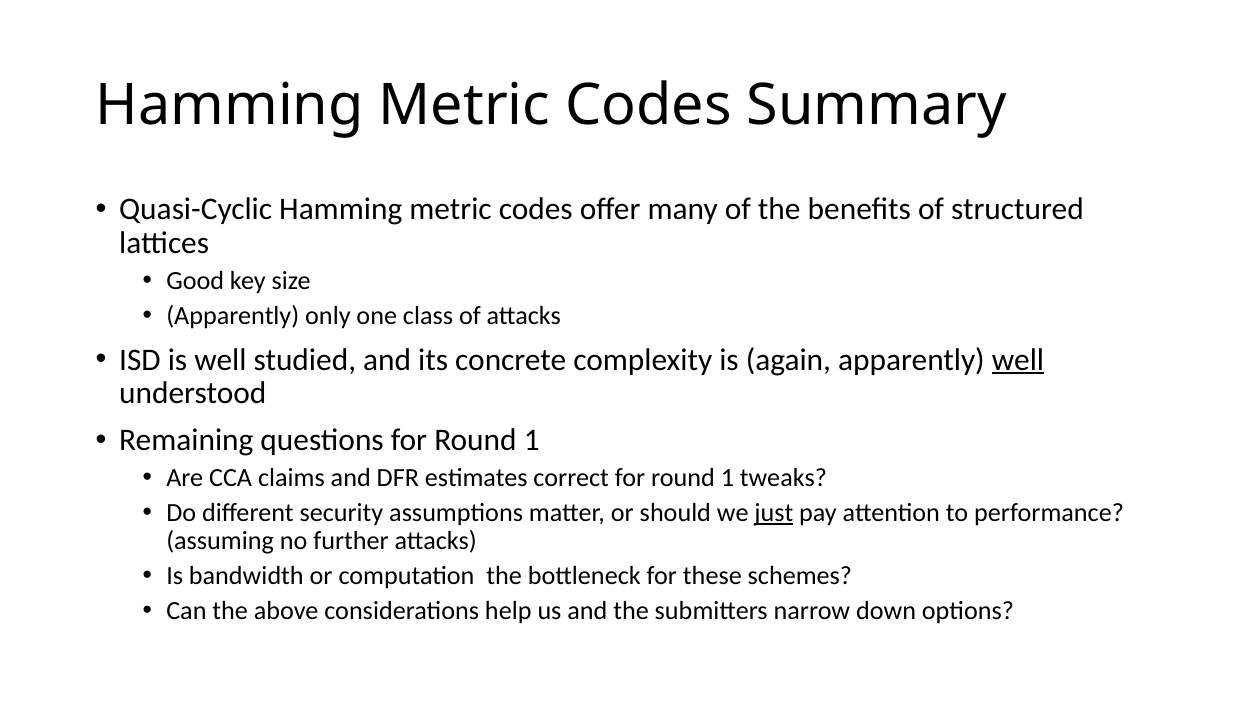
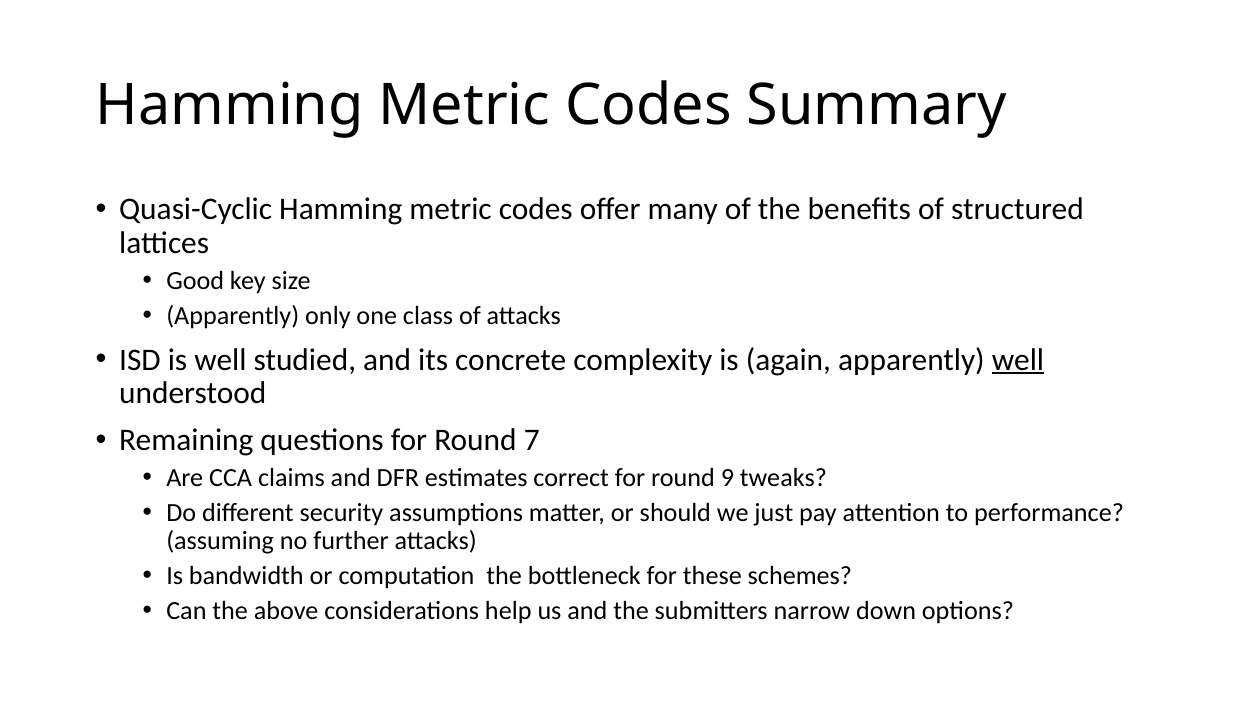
questions for Round 1: 1 -> 7 (532, 441)
correct for round 1: 1 -> 9 (727, 478)
just underline: present -> none (774, 513)
